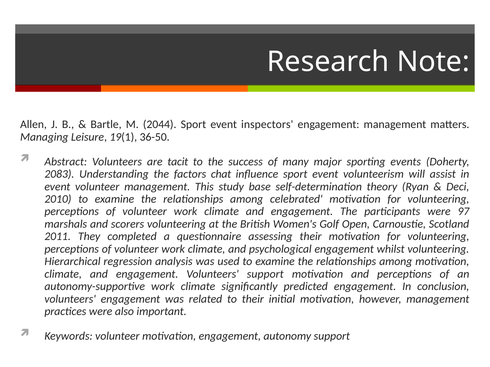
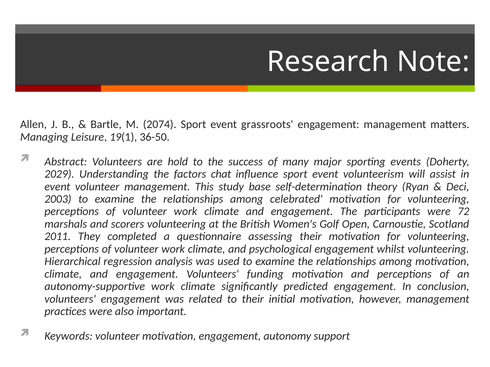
2044: 2044 -> 2074 (160, 125)
inspectors: inspectors -> grassroots (267, 125)
tacit: tacit -> hold (178, 162)
2083: 2083 -> 2029 (59, 174)
2010: 2010 -> 2003 (58, 199)
97: 97 -> 72 (463, 212)
Volunteers support: support -> funding (265, 274)
